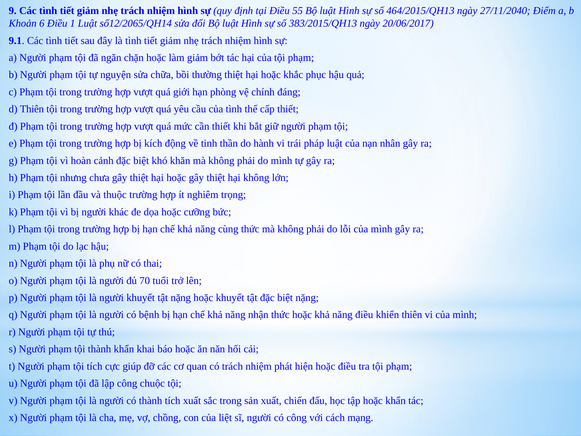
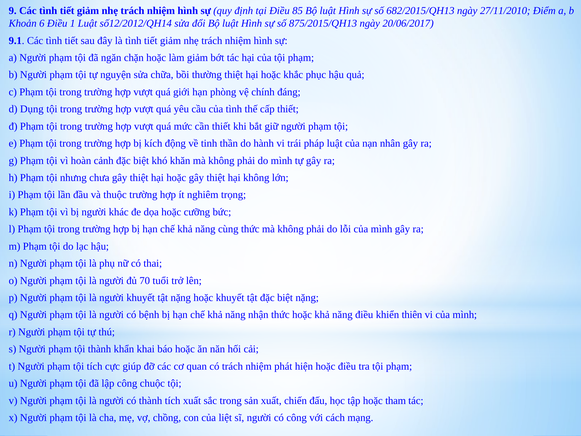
55: 55 -> 85 (298, 11)
464/2015/QH13: 464/2015/QH13 -> 682/2015/QH13 (420, 11)
27/11/2040: 27/11/2040 -> 27/11/2010 (505, 11)
số12/2065/QH14: số12/2065/QH14 -> số12/2012/QH14 (136, 23)
383/2015/QH13: 383/2015/QH13 -> 875/2015/QH13 (323, 23)
d Thiên: Thiên -> Dụng (32, 109)
hoặc khẩn: khẩn -> tham (396, 400)
